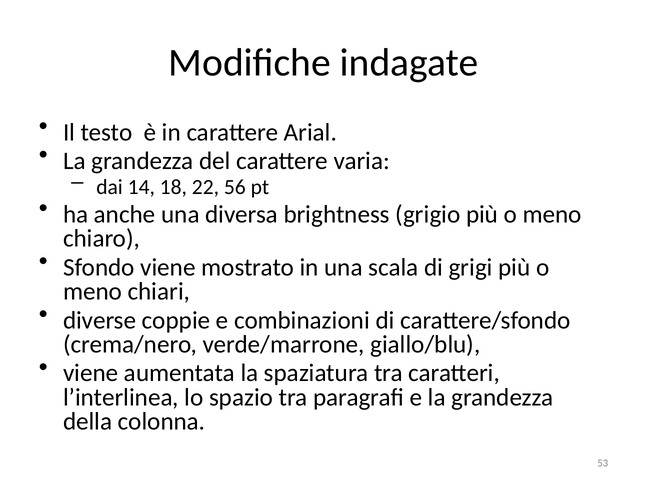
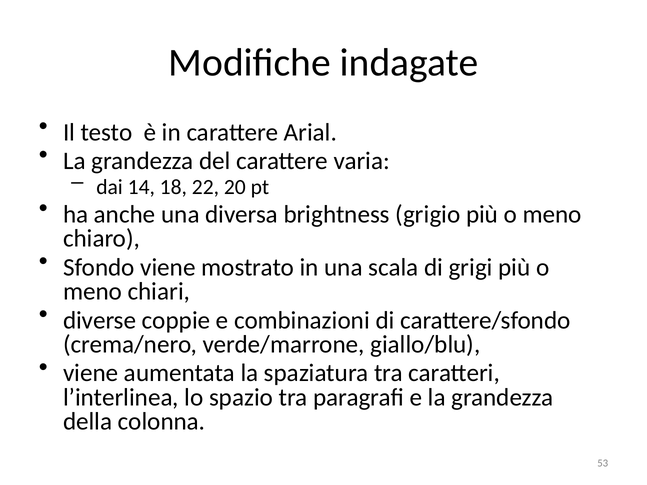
56: 56 -> 20 (235, 187)
